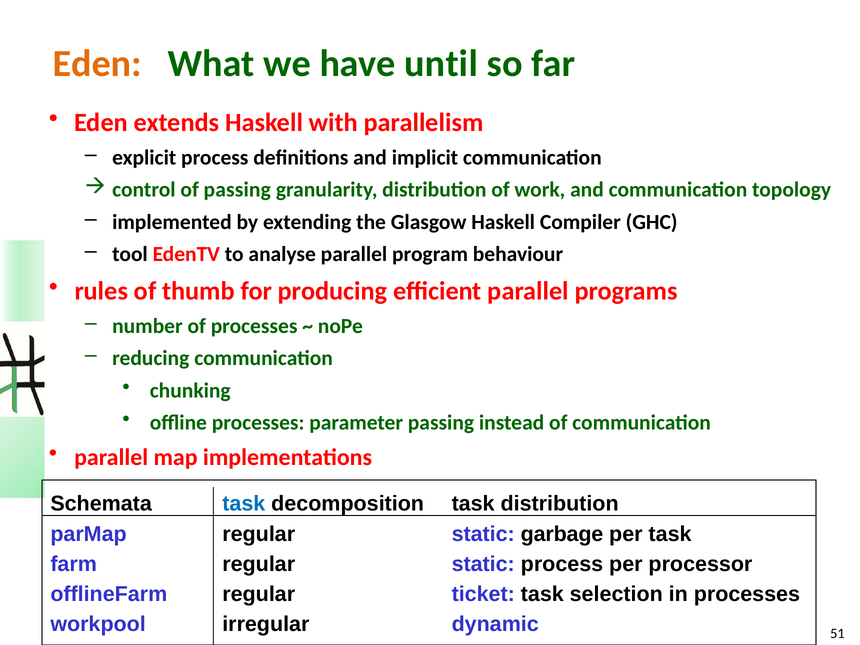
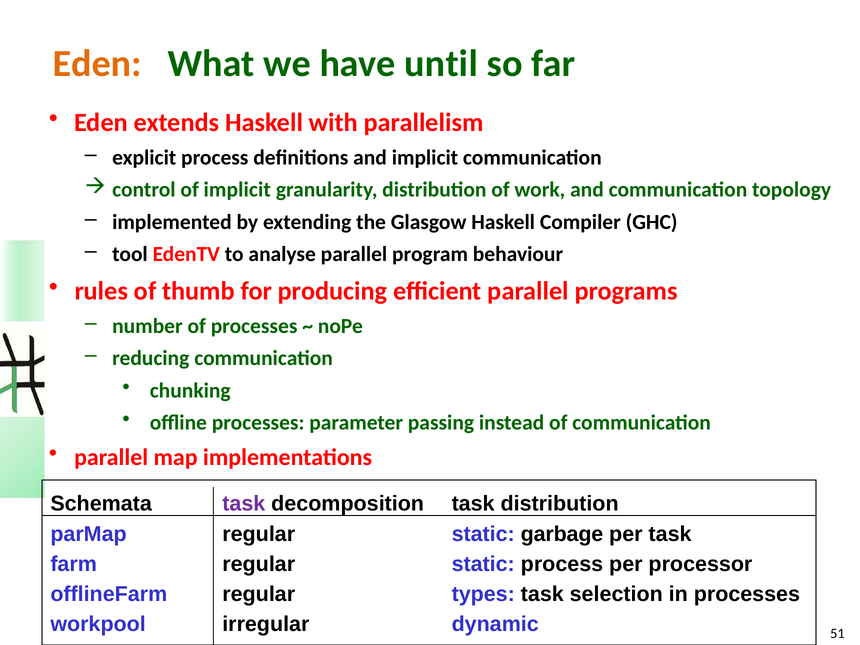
of passing: passing -> implicit (237, 190)
task colour: blue -> purple (244, 504)
ticket: ticket -> types (483, 594)
